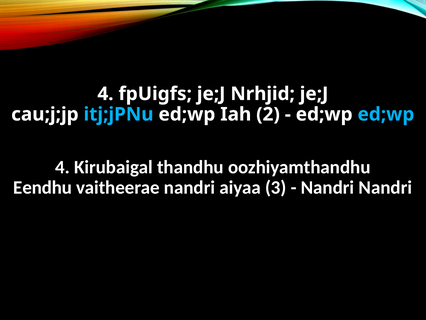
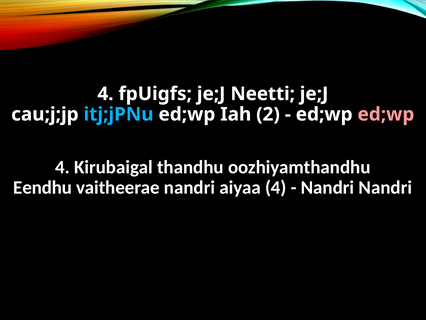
Nrhjid: Nrhjid -> Neetti (263, 94)
ed;wp colour: light blue -> pink (386, 114)
aiyaa 3: 3 -> 4 (276, 187)
